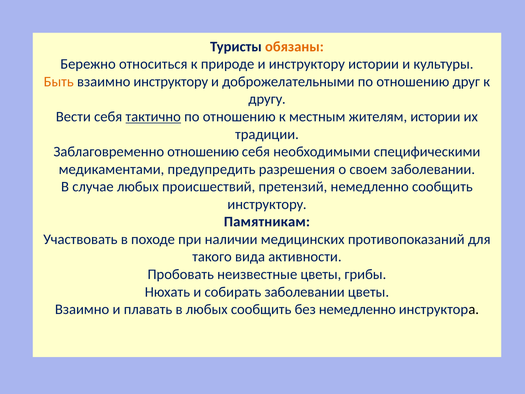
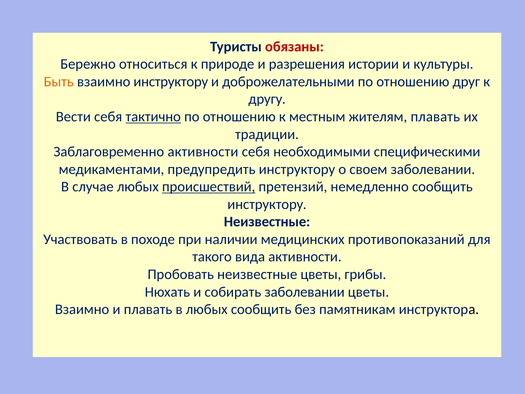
обязаны colour: orange -> red (294, 47)
и инструктору: инструктору -> разрешения (307, 64)
жителям истории: истории -> плавать (435, 117)
Заблаговременно отношению: отношению -> активности (203, 152)
предупредить разрешения: разрешения -> инструктору (297, 169)
происшествий underline: none -> present (209, 187)
Памятникам: Памятникам -> Неизвестные (267, 222)
без немедленно: немедленно -> памятникам (357, 309)
